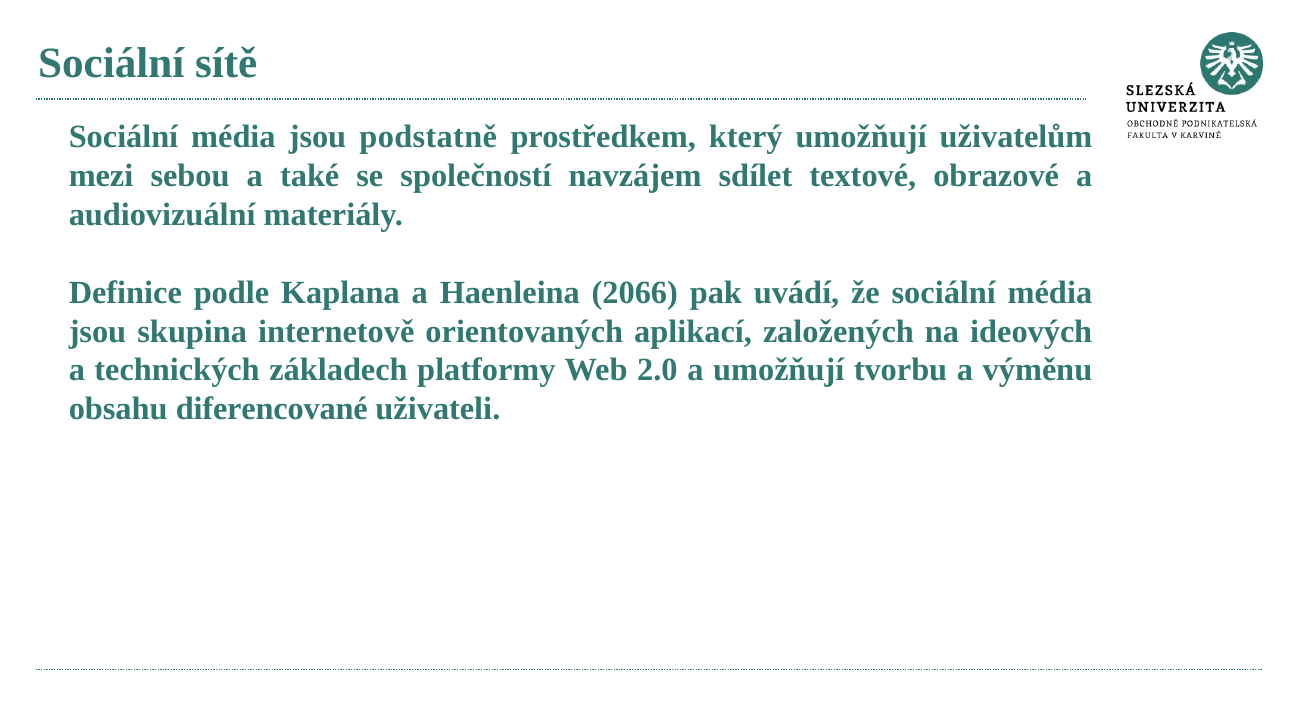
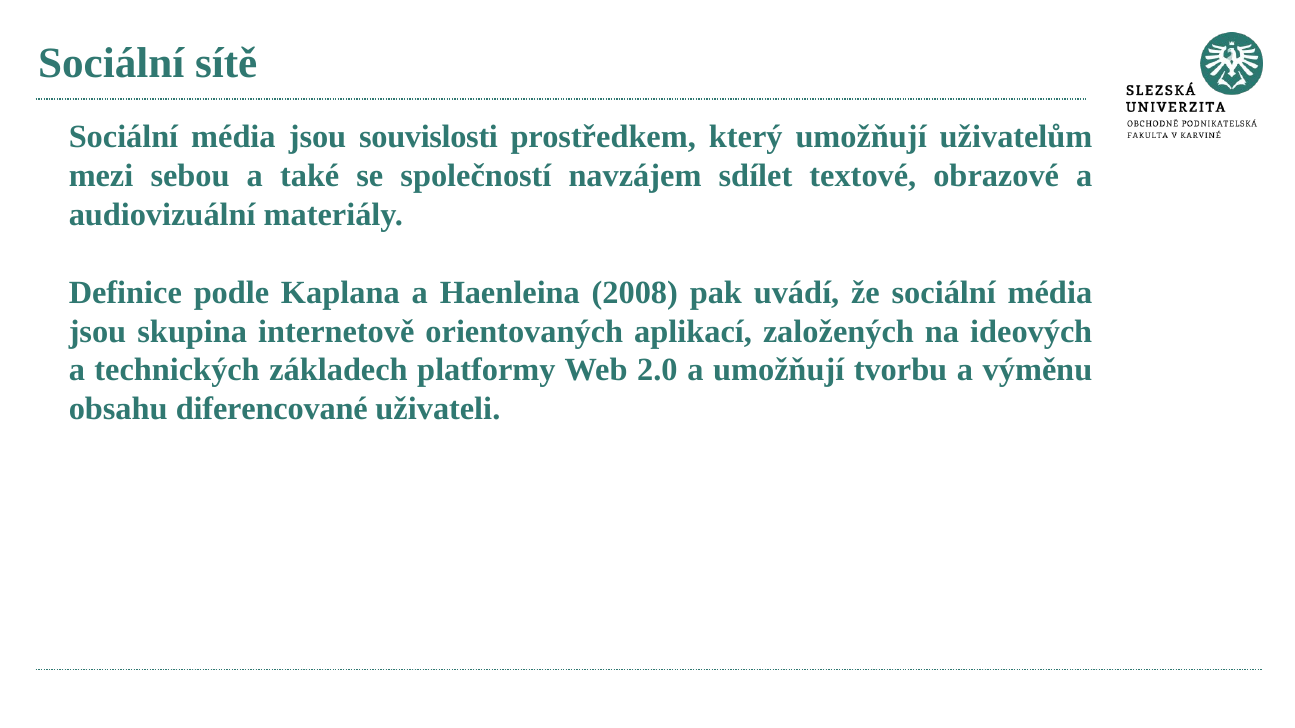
podstatně: podstatně -> souvislosti (429, 137)
2066: 2066 -> 2008 (635, 293)
